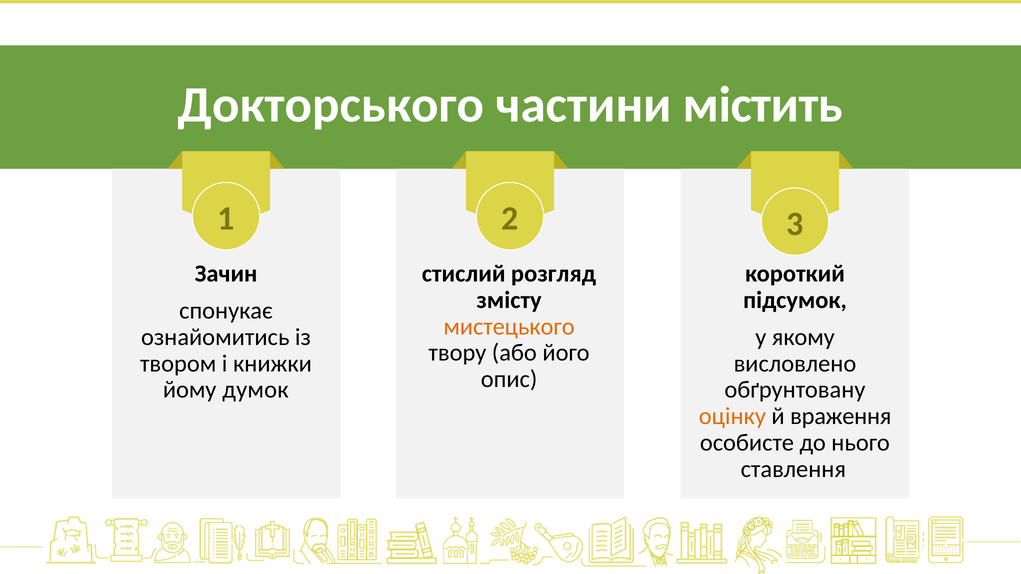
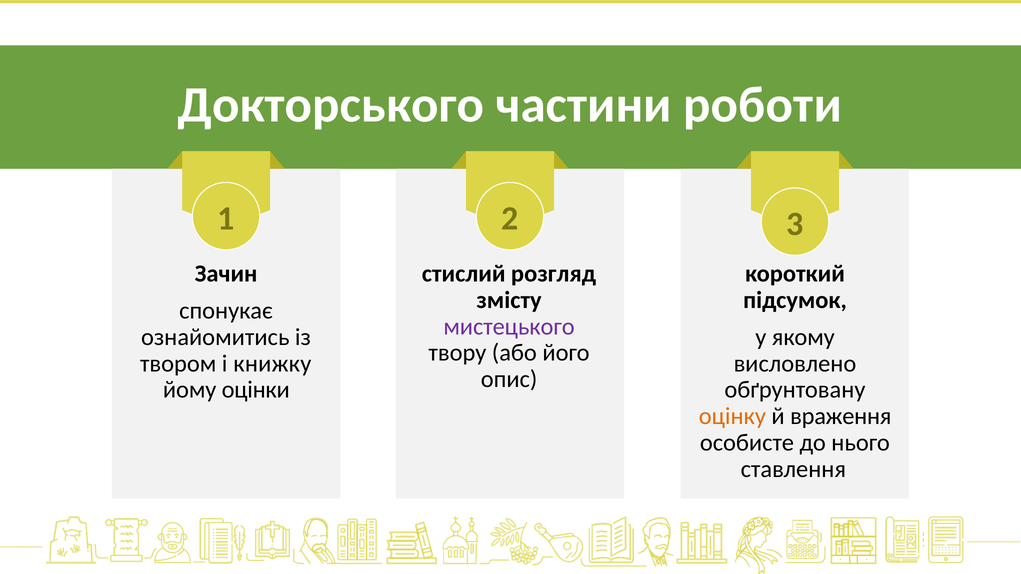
містить: містить -> роботи (763, 105)
мистецького colour: orange -> purple (509, 327)
книжки: книжки -> книжку (272, 364)
думок: думок -> оцінки (256, 390)
